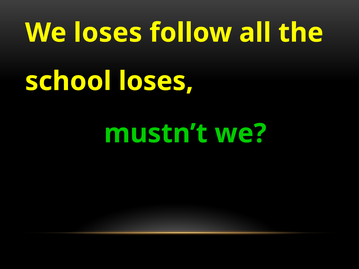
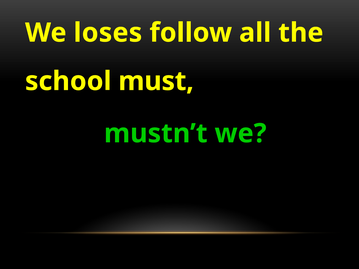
school loses: loses -> must (156, 81)
